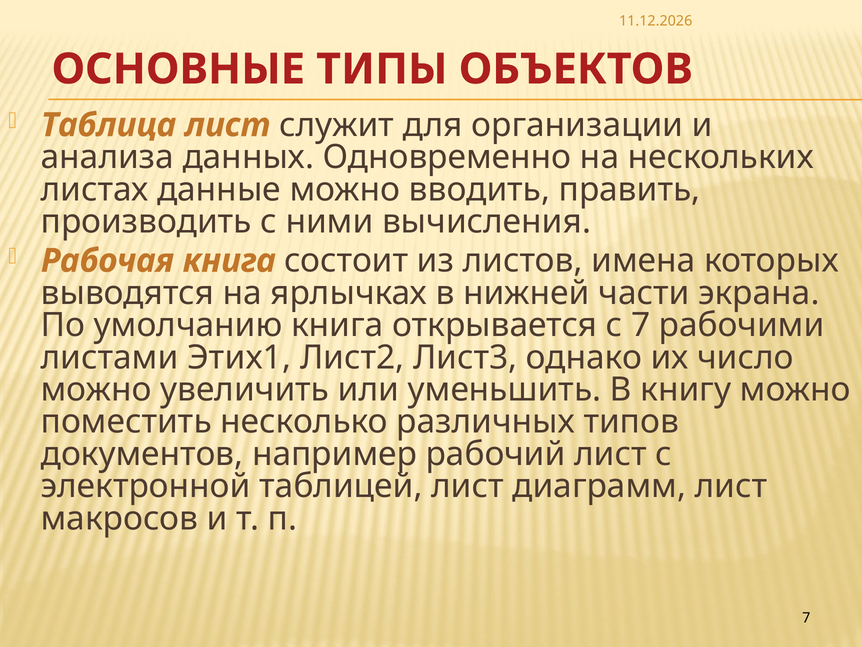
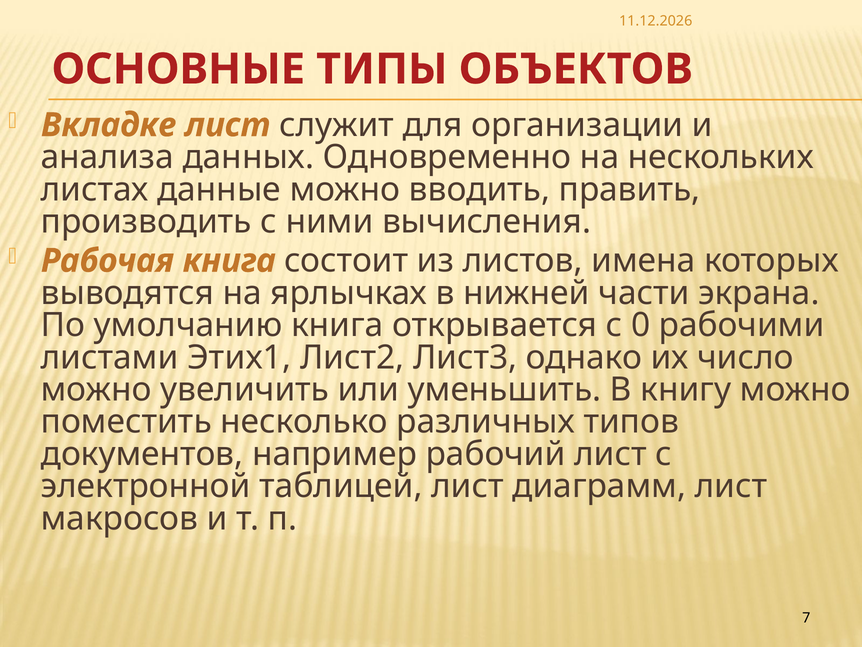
Таблица: Таблица -> Вкладке (108, 125)
с 7: 7 -> 0 (641, 325)
